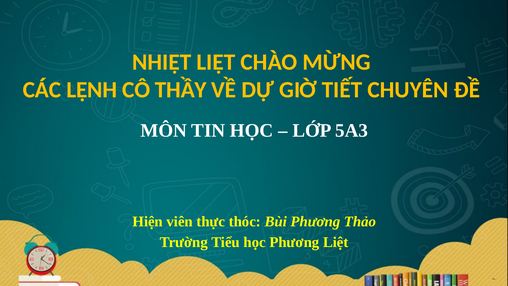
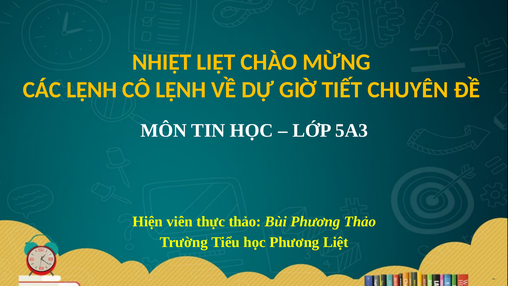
CÔ THẦY: THẦY -> LỆNH (181, 90)
thực thóc: thóc -> thảo (245, 221)
